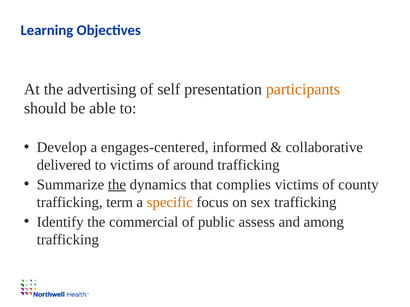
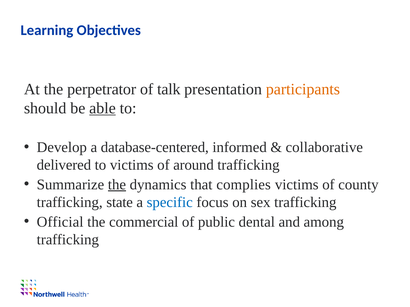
advertising: advertising -> perpetrator (102, 89)
self: self -> talk (169, 89)
able underline: none -> present (102, 108)
engages-centered: engages-centered -> database-centered (155, 148)
term: term -> state (120, 203)
specific colour: orange -> blue (170, 203)
Identify: Identify -> Official (60, 222)
assess: assess -> dental (257, 222)
